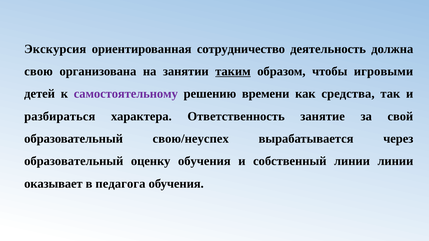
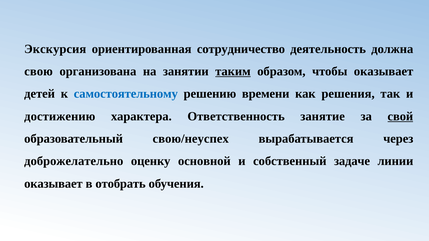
чтобы игровыми: игровыми -> оказывает (384, 71)
самостоятельному colour: purple -> blue (126, 94)
средства: средства -> решения (348, 94)
разбираться: разбираться -> достижению (60, 116)
свой underline: none -> present (400, 116)
образовательный: образовательный -> доброжелательно (74, 161)
оценку обучения: обучения -> основной (204, 161)
собственный линии: линии -> задаче (352, 161)
педагога: педагога -> отобрать (121, 184)
